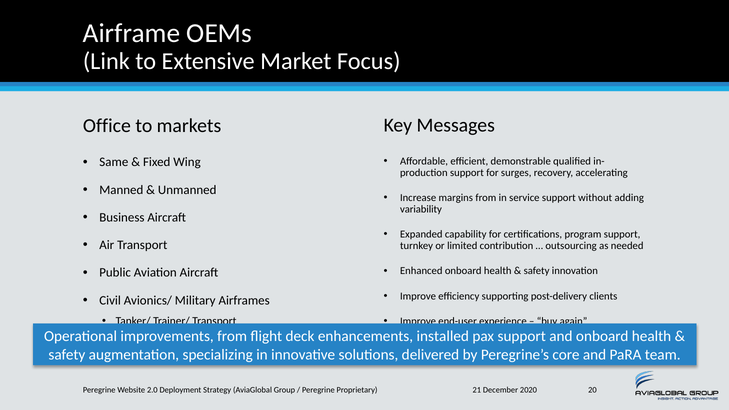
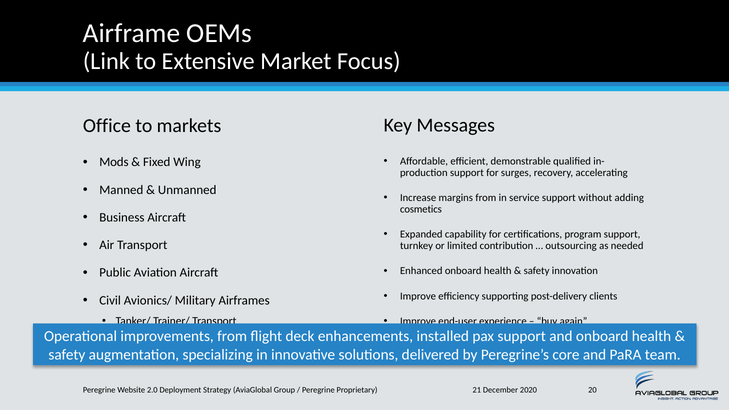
Same: Same -> Mods (114, 162)
variability: variability -> cosmetics (421, 209)
